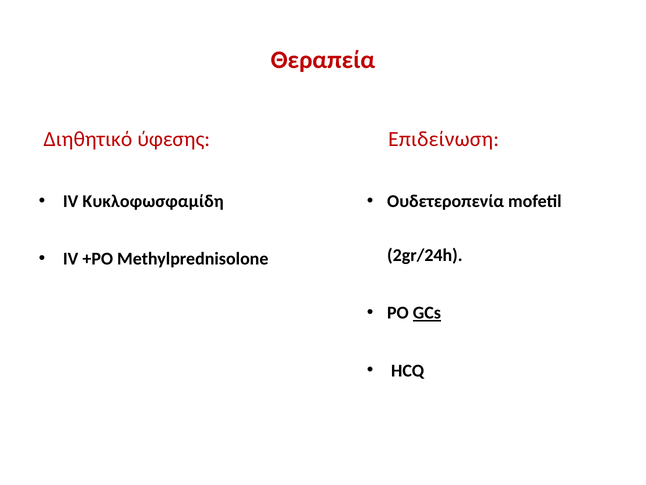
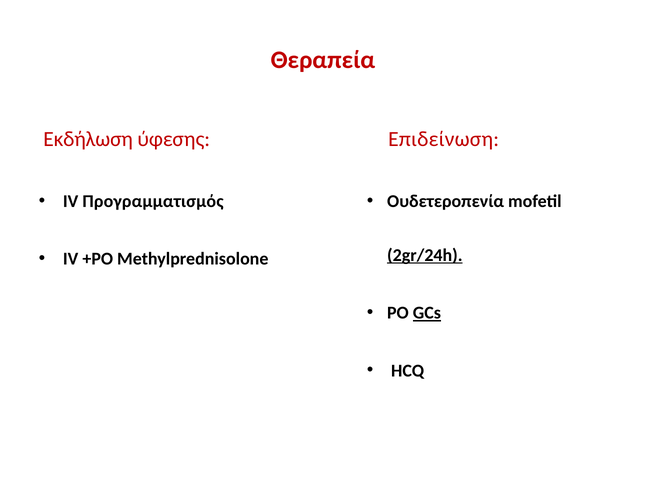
Διηθητικό: Διηθητικό -> Εκδήλωση (88, 139)
Κυκλοφωσφαμίδη: Κυκλοφωσφαμίδη -> Προγραμματισμός (153, 201)
2gr/24h underline: none -> present (425, 255)
